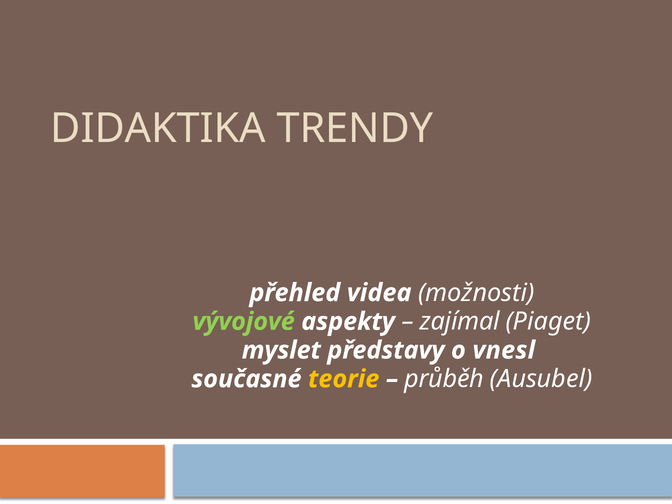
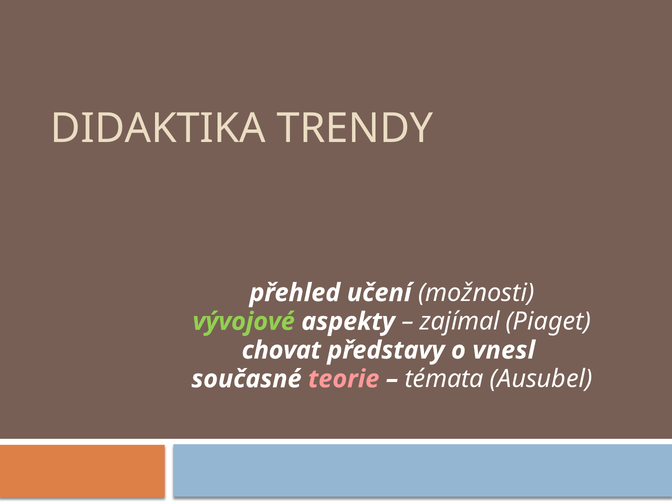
videa: videa -> učení (379, 293)
myslet: myslet -> chovat (281, 350)
teorie colour: yellow -> pink (344, 379)
průběh: průběh -> témata (444, 379)
